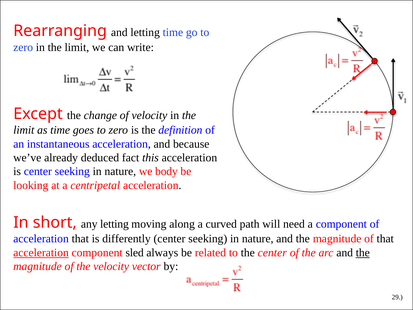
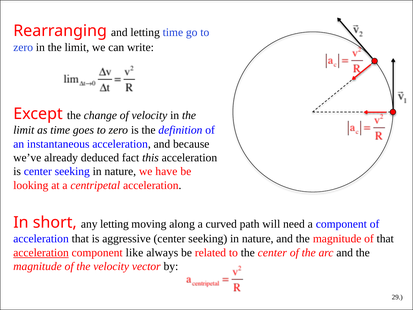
body: body -> have (166, 171)
differently: differently -> aggressive (126, 239)
sled: sled -> like (135, 252)
the underline: present -> none (363, 252)
